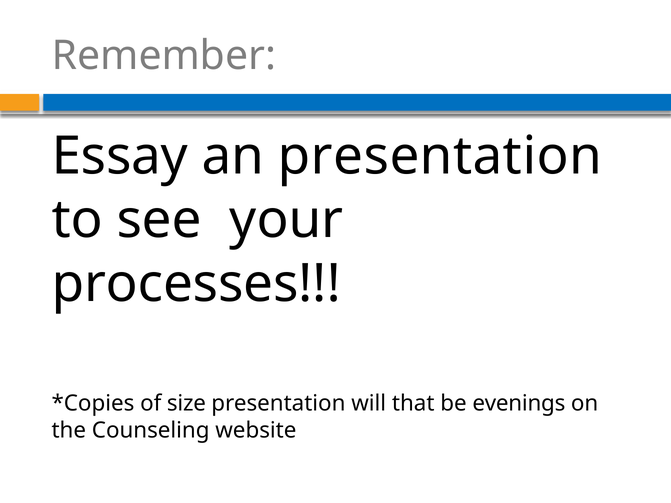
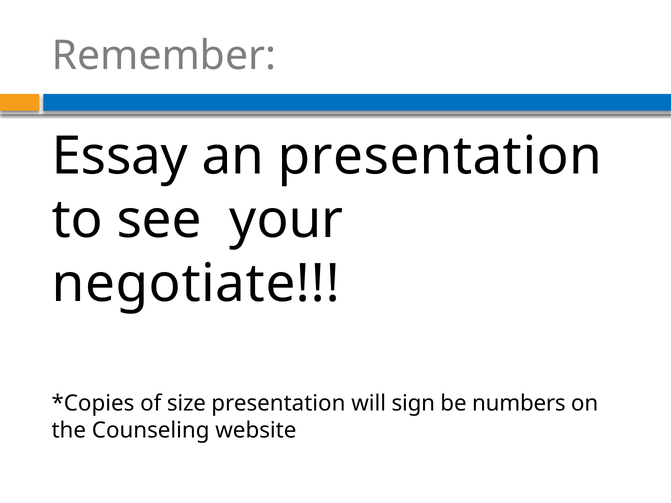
processes: processes -> negotiate (196, 284)
that: that -> sign (413, 404)
evenings: evenings -> numbers (519, 404)
